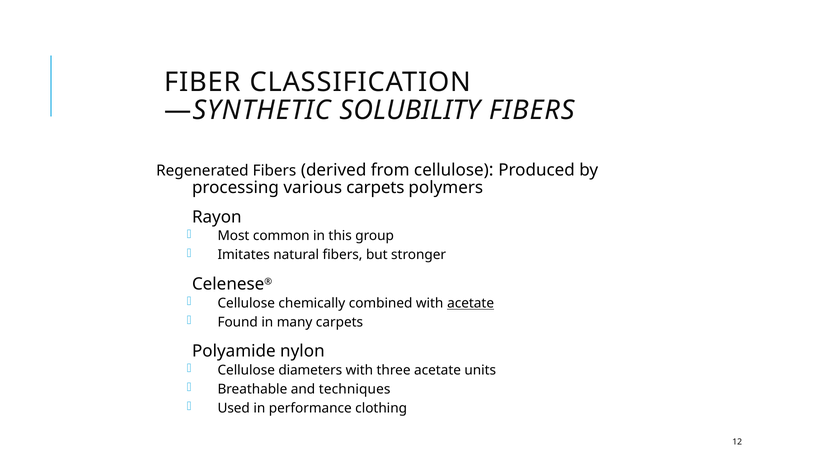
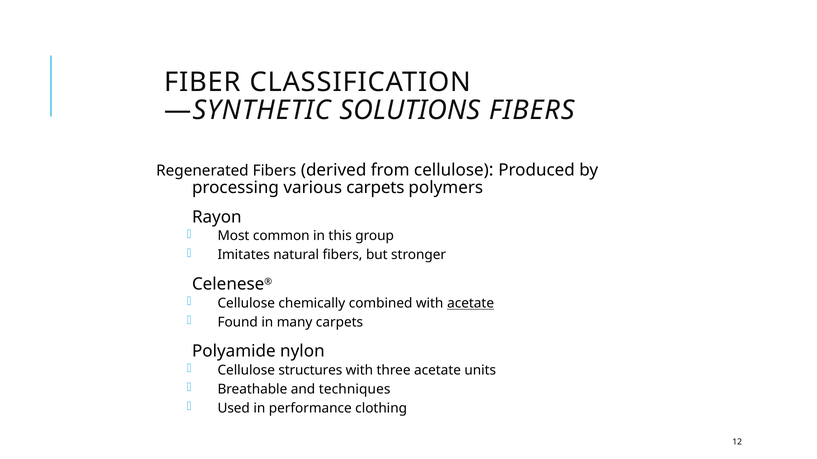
SOLUBILITY: SOLUBILITY -> SOLUTIONS (410, 110)
diameters: diameters -> structures (310, 371)
